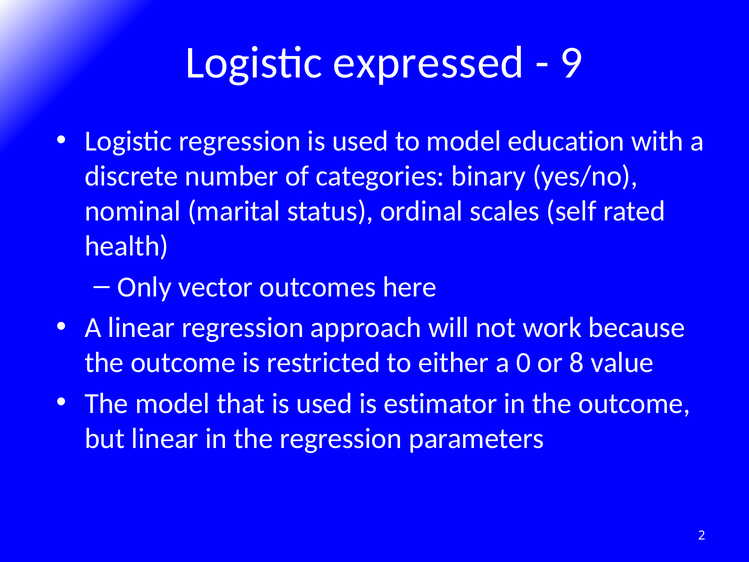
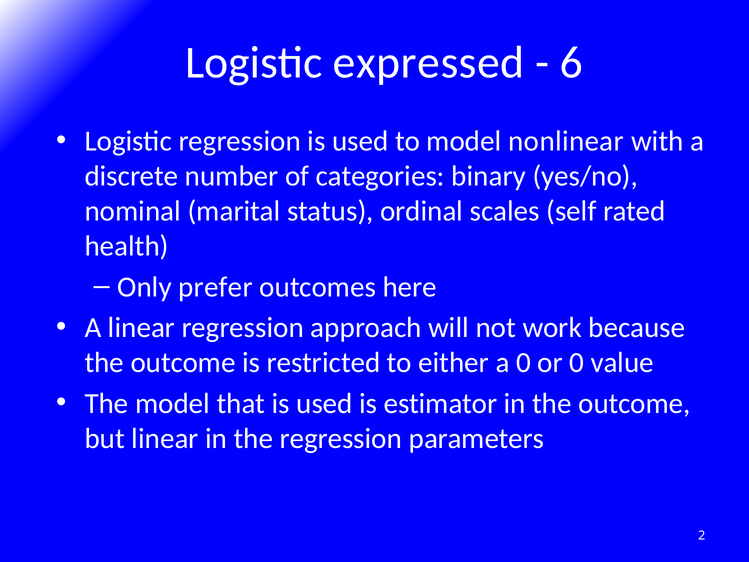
9: 9 -> 6 (571, 62)
education: education -> nonlinear (566, 141)
vector: vector -> prefer (215, 287)
or 8: 8 -> 0 (577, 363)
